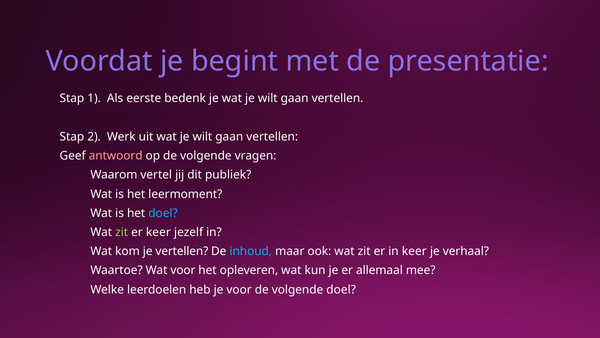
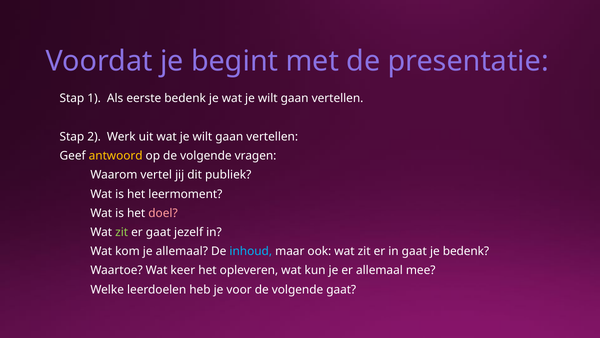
antwoord colour: pink -> yellow (116, 156)
doel colour: light blue -> pink (163, 213)
er keer: keer -> gaat (158, 232)
je vertellen: vertellen -> allemaal (182, 251)
in keer: keer -> gaat (414, 251)
je verhaal: verhaal -> bedenk (466, 251)
Wat voor: voor -> keer (183, 270)
volgende doel: doel -> gaat (341, 289)
